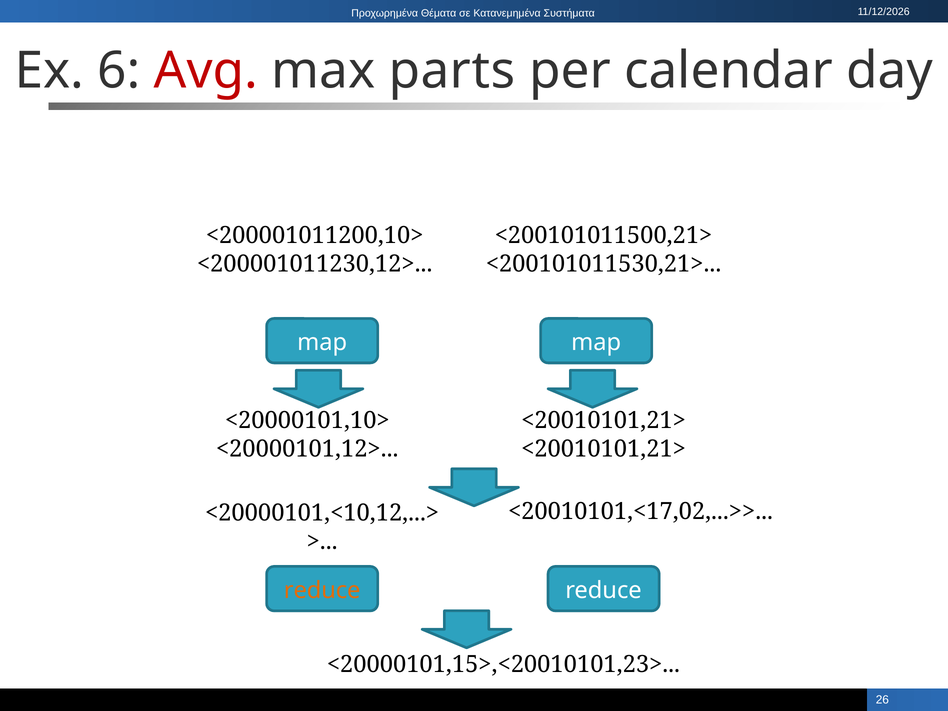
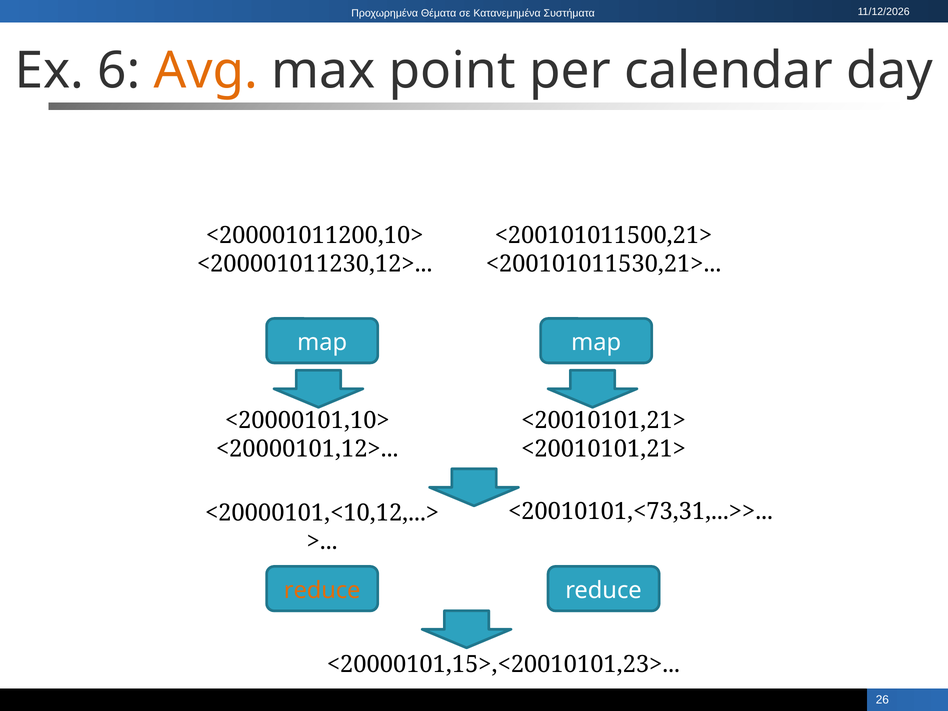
Avg colour: red -> orange (206, 71)
parts: parts -> point (452, 71)
<20010101,<17,02,...>>: <20010101,<17,02,...>> -> <20010101,<73,31,...>> (641, 512)
